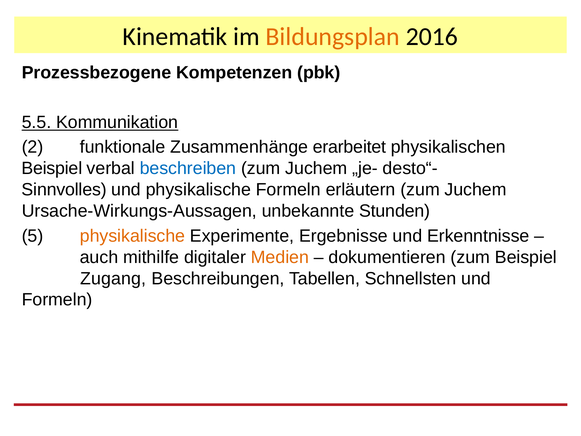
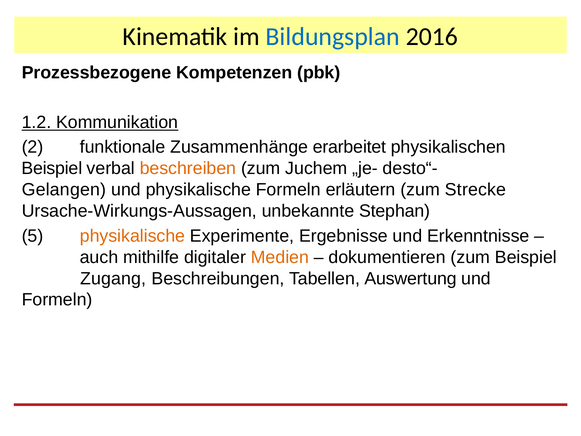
Bildungsplan colour: orange -> blue (333, 37)
5.5: 5.5 -> 1.2 (37, 122)
beschreiben colour: blue -> orange (188, 168)
Sinnvolles: Sinnvolles -> Gelangen (64, 190)
erläutern zum Juchem: Juchem -> Strecke (476, 190)
Stunden: Stunden -> Stephan (395, 211)
Schnellsten: Schnellsten -> Auswertung (411, 278)
